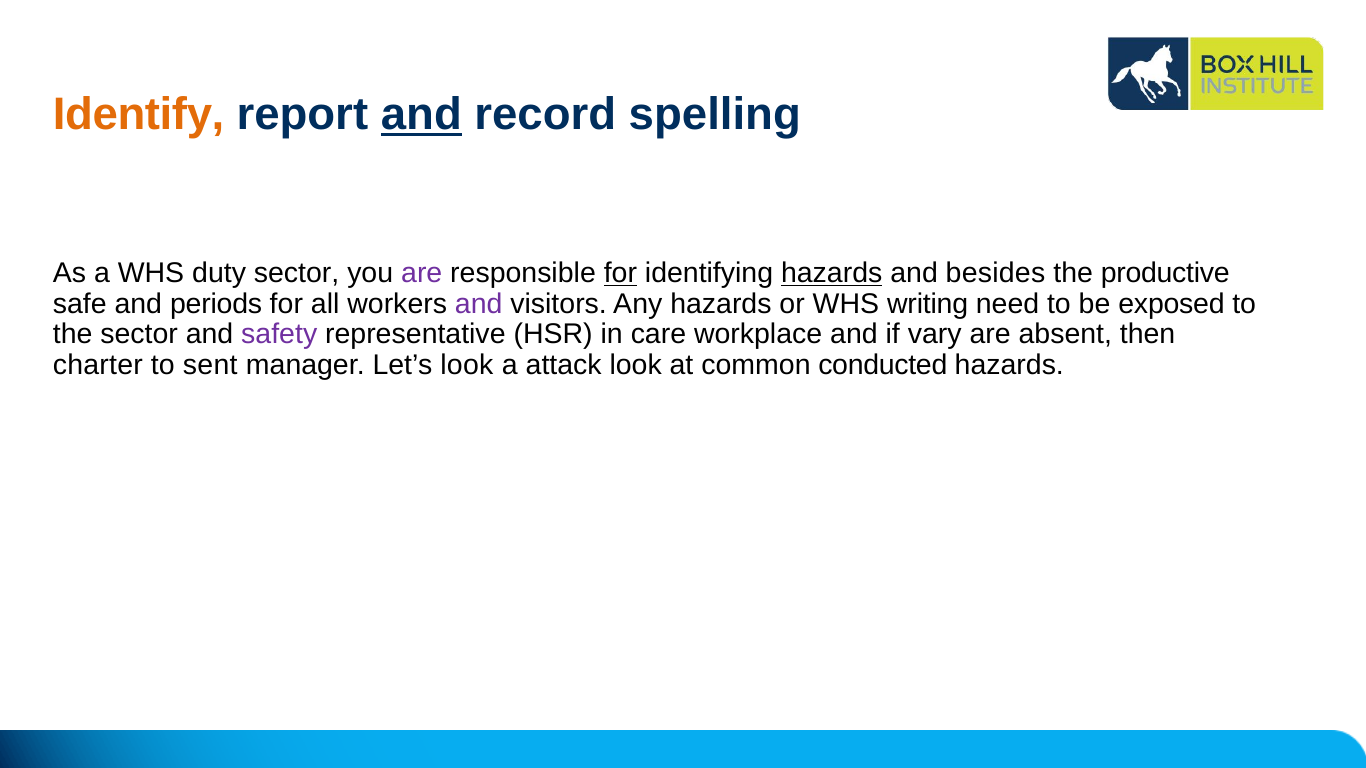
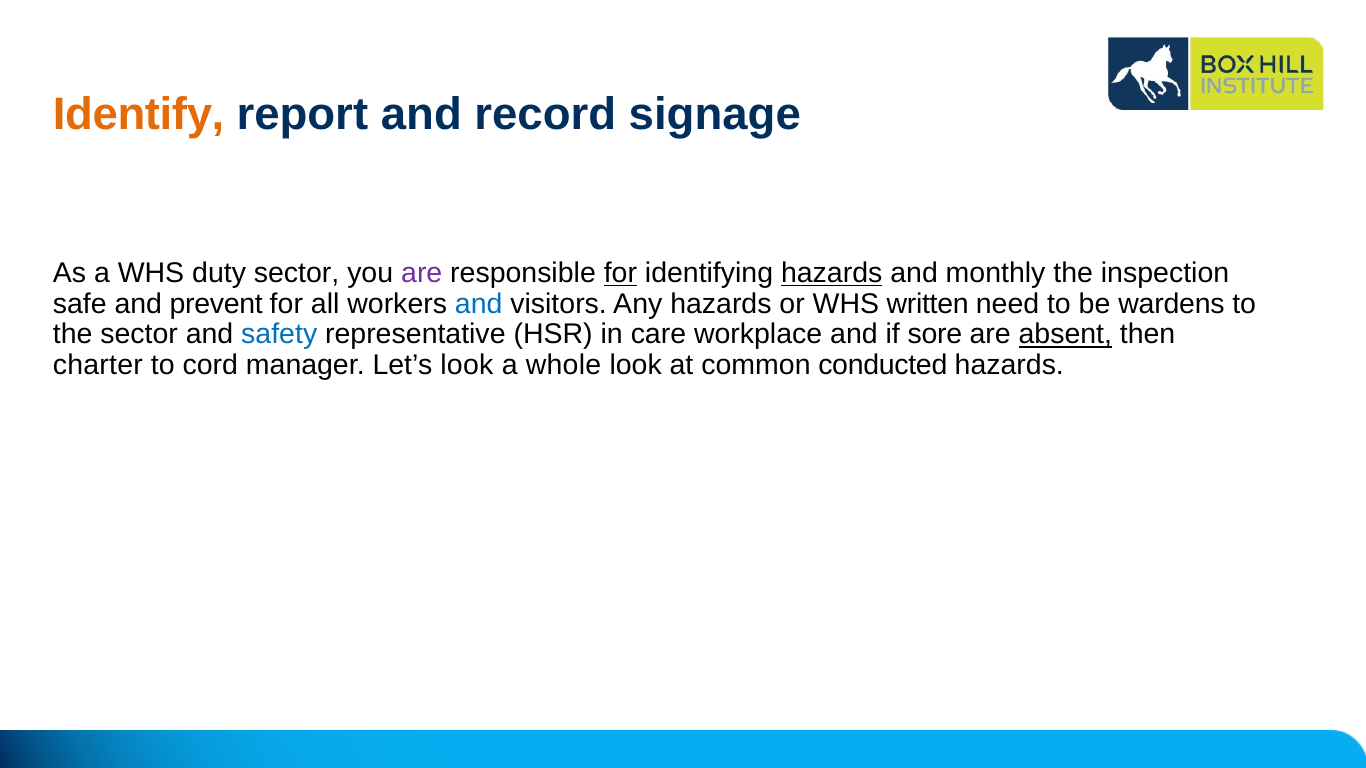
and underline: present -> none (421, 115)
spelling: spelling -> signage (715, 115)
besides: besides -> monthly (996, 273)
productive: productive -> inspection (1165, 273)
periods: periods -> prevent (216, 304)
and colour: purple -> blue (479, 304)
writing: writing -> written (928, 304)
exposed: exposed -> wardens (1172, 304)
safety colour: purple -> blue (279, 335)
vary: vary -> sore (935, 335)
absent underline: none -> present (1065, 335)
sent: sent -> cord (210, 365)
attack: attack -> whole (564, 365)
